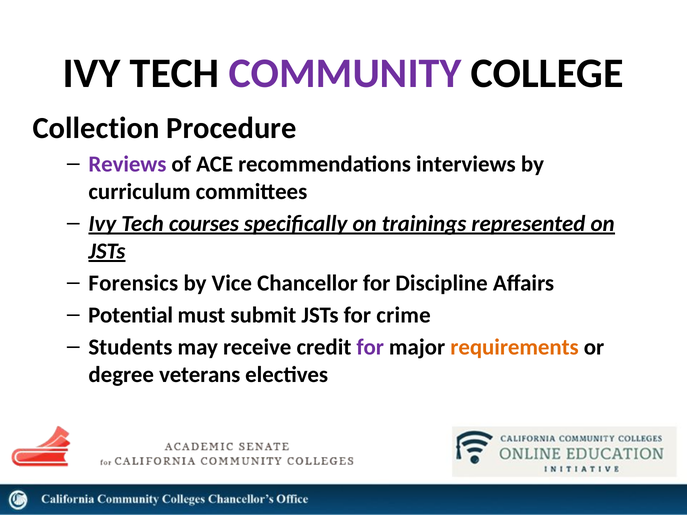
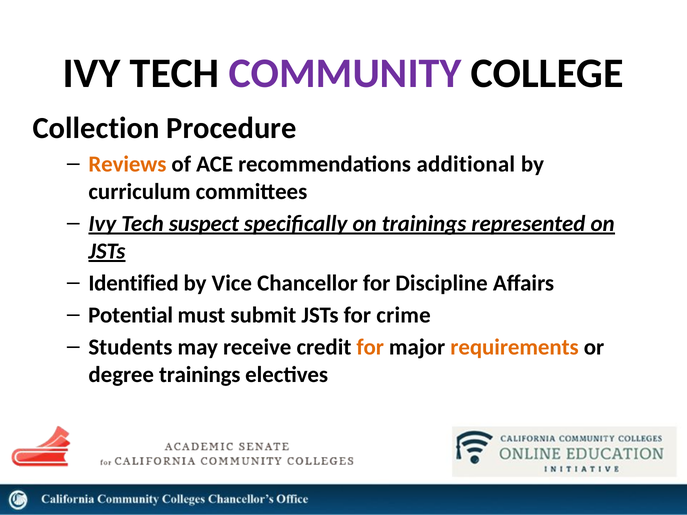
Reviews colour: purple -> orange (127, 164)
interviews: interviews -> additional (466, 164)
courses: courses -> suspect (204, 224)
Forensics: Forensics -> Identified (134, 283)
for colour: purple -> orange (370, 347)
degree veterans: veterans -> trainings (200, 375)
